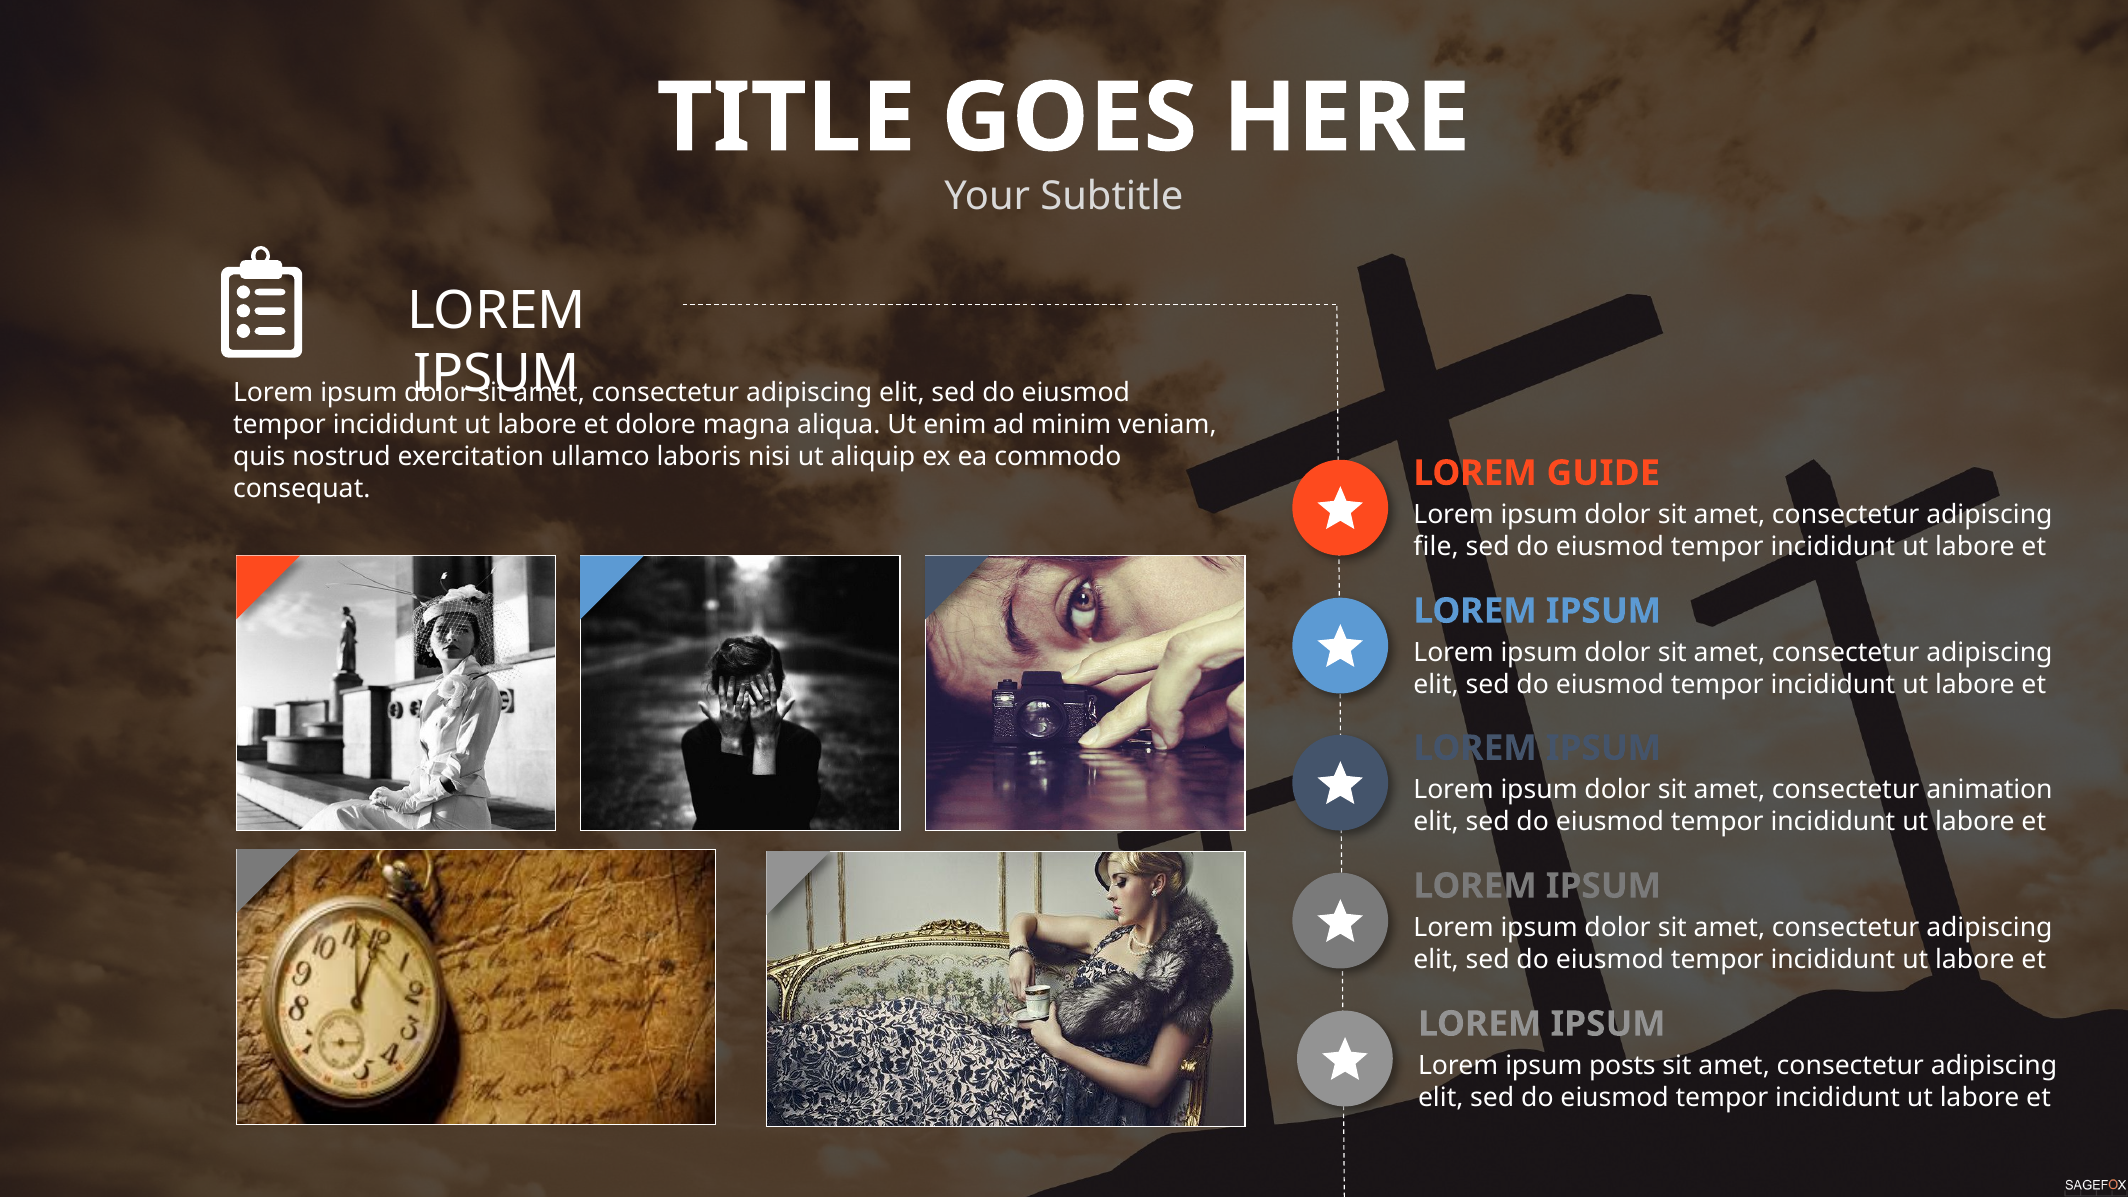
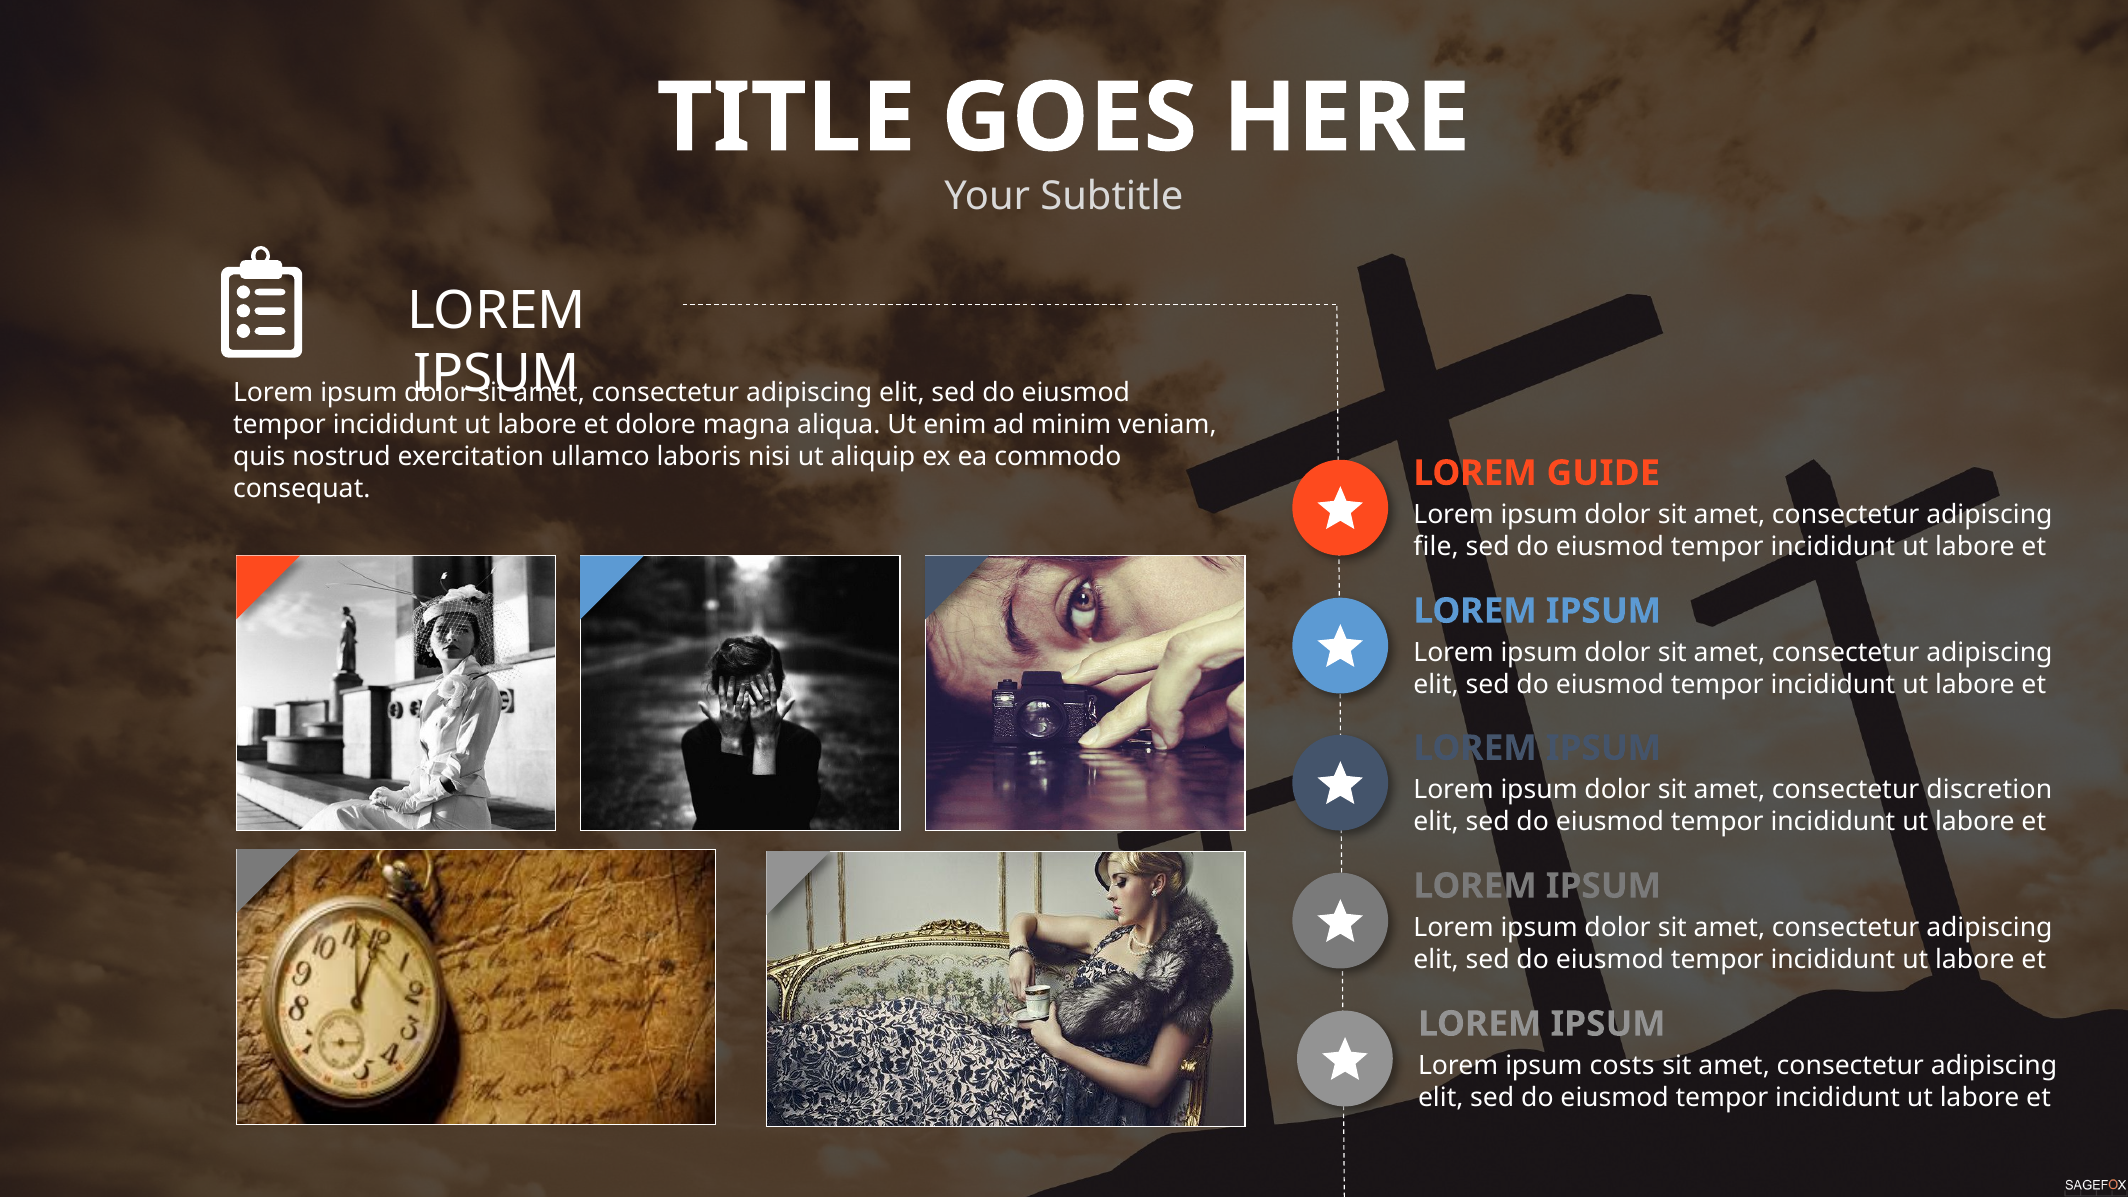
animation: animation -> discretion (1989, 790)
posts: posts -> costs (1622, 1066)
